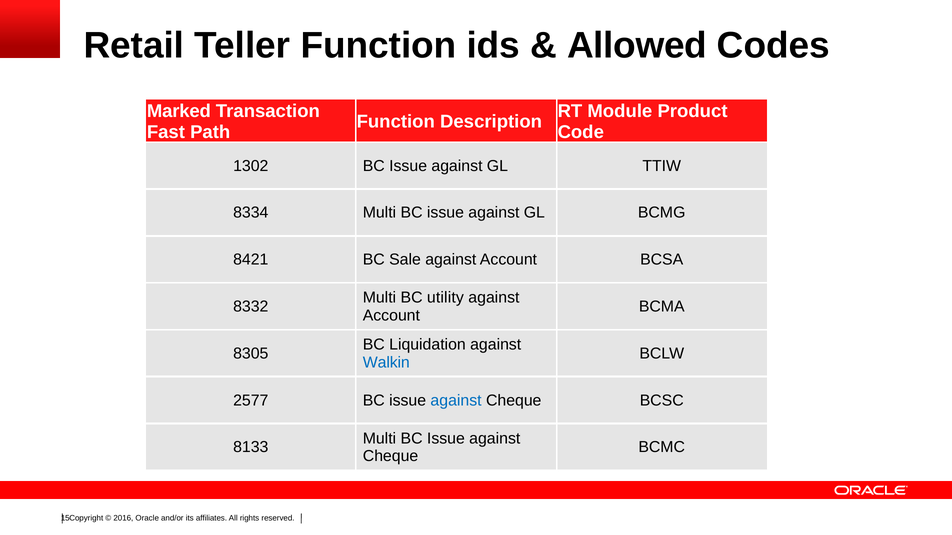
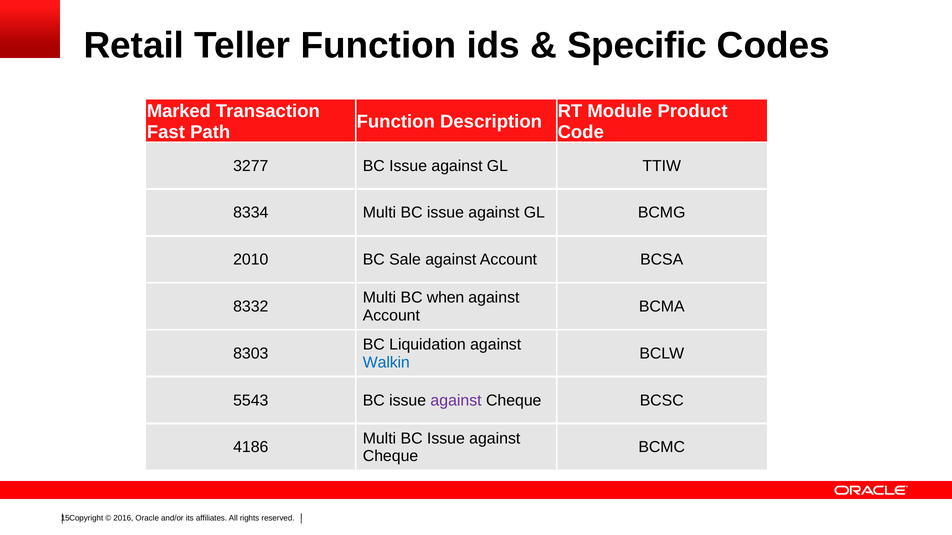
Allowed: Allowed -> Specific (637, 45)
1302: 1302 -> 3277 (251, 166)
8421: 8421 -> 2010 (251, 260)
utility: utility -> when (446, 298)
8305: 8305 -> 8303 (251, 354)
2577: 2577 -> 5543 (251, 401)
against colour: blue -> purple (456, 401)
8133: 8133 -> 4186 (251, 448)
